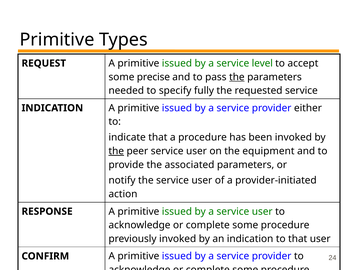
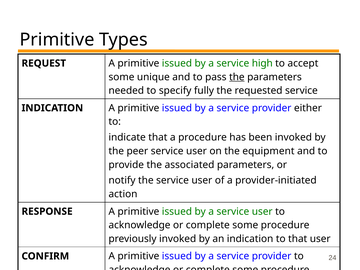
level: level -> high (262, 63)
precise: precise -> unique (153, 77)
the underline: present -> none (116, 151)
